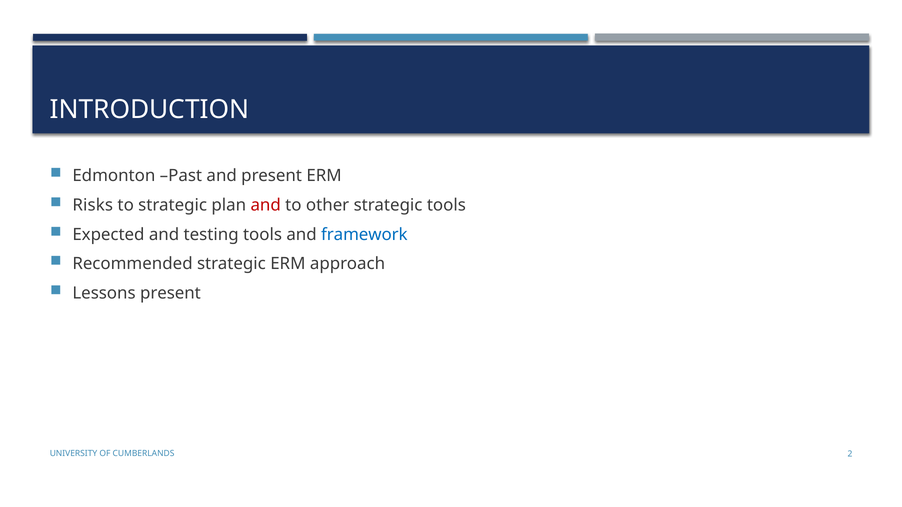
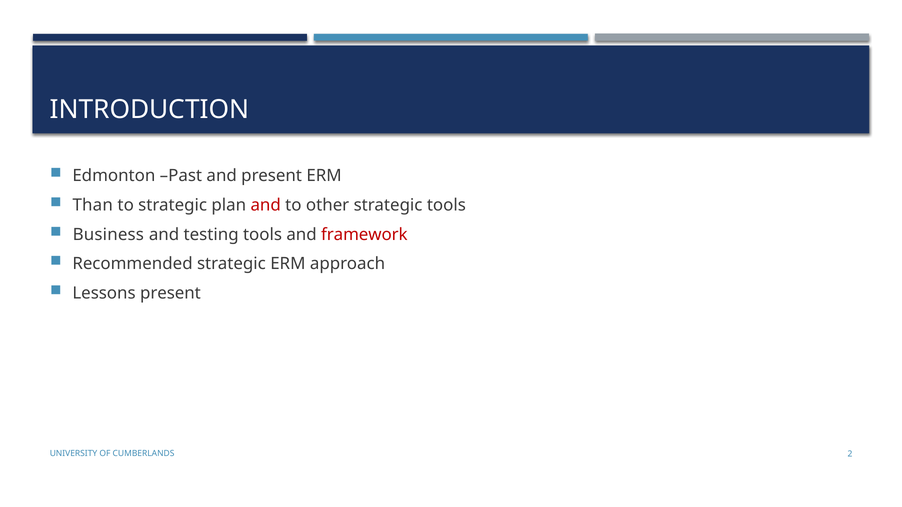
Risks: Risks -> Than (93, 205)
Expected: Expected -> Business (108, 235)
framework colour: blue -> red (364, 235)
